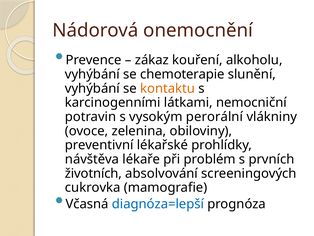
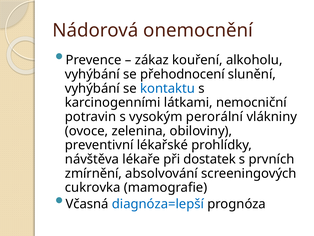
chemoterapie: chemoterapie -> přehodnocení (182, 74)
kontaktu colour: orange -> blue (168, 88)
problém: problém -> dostatek (210, 159)
životních: životních -> zmírnění (93, 173)
